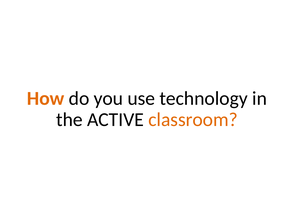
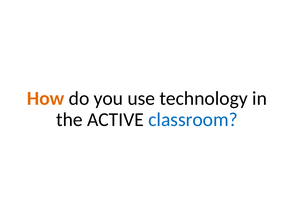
classroom colour: orange -> blue (193, 119)
